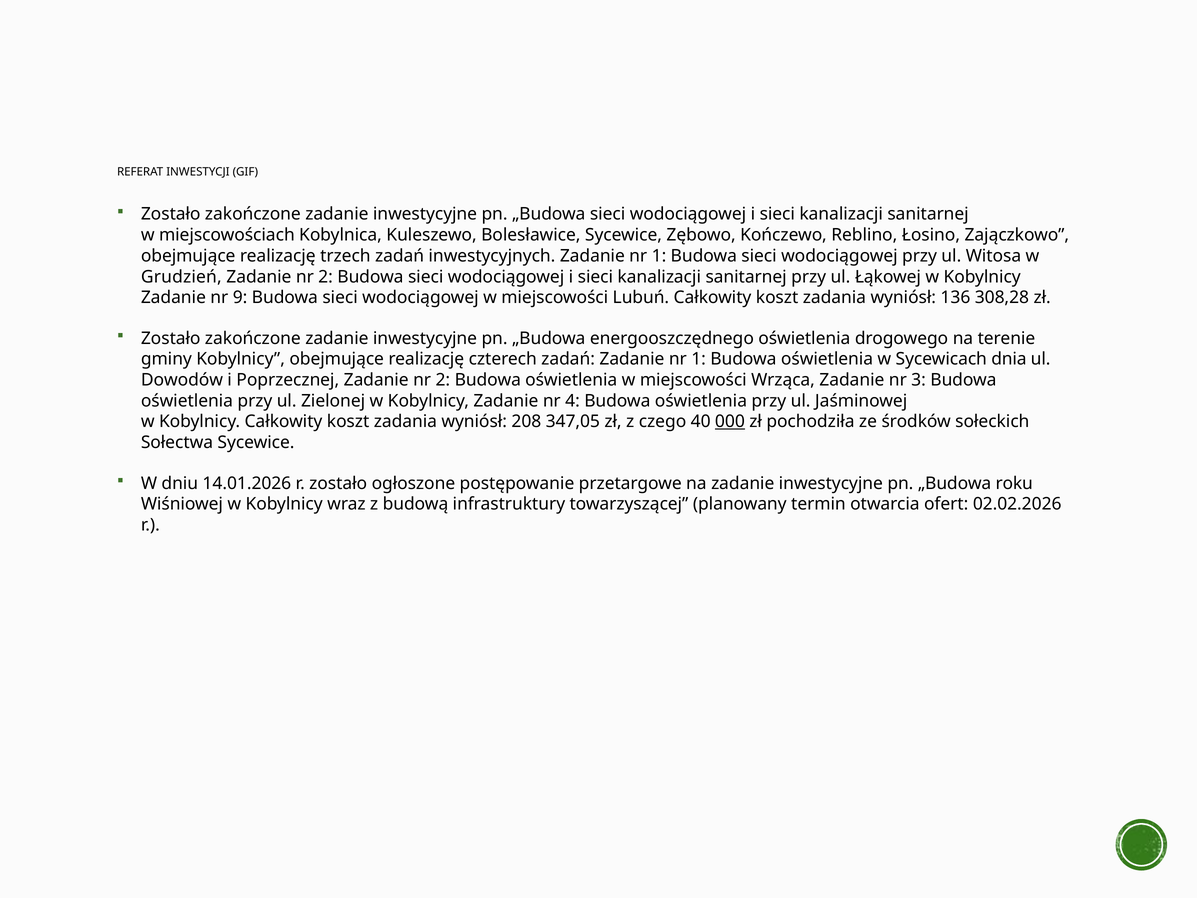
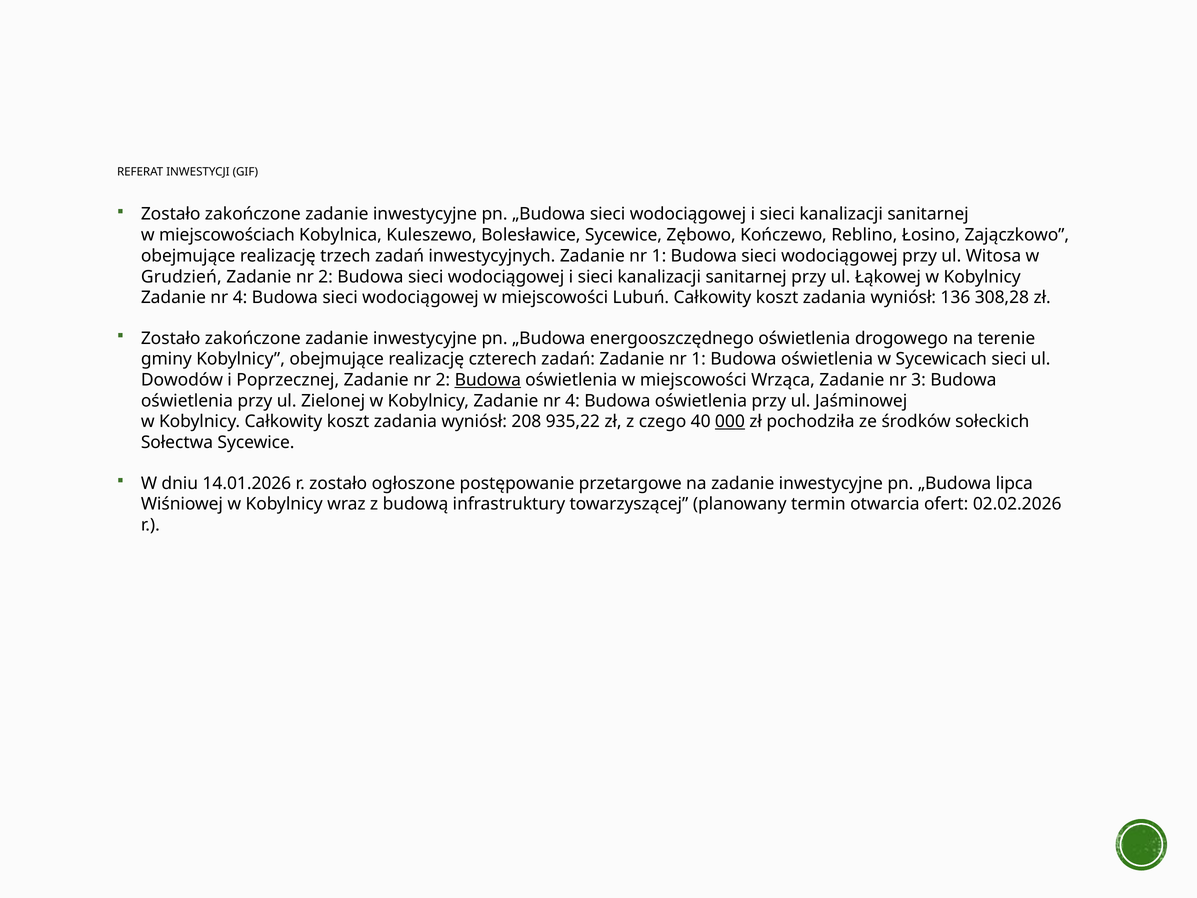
9: 9 -> 4 (240, 298)
Sycewicach dnia: dnia -> sieci (1009, 359)
Budowa underline: none -> present (488, 380)
347,05: 347,05 -> 935,22 (573, 422)
roku: roku -> lipca (1014, 483)
